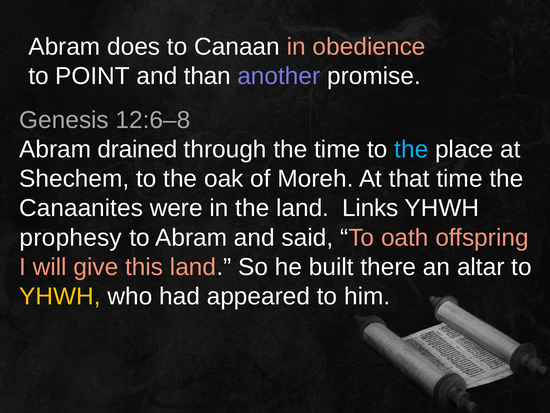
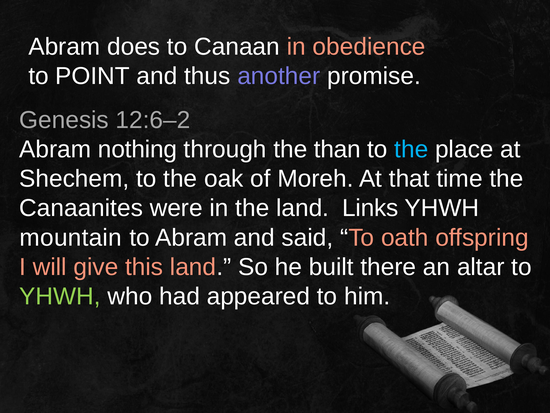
than: than -> thus (207, 76)
12:6–8: 12:6–8 -> 12:6–2 (153, 120)
drained: drained -> nothing (138, 149)
the time: time -> than (337, 149)
prophesy: prophesy -> mountain (71, 237)
YHWH colour: yellow -> light green (60, 296)
